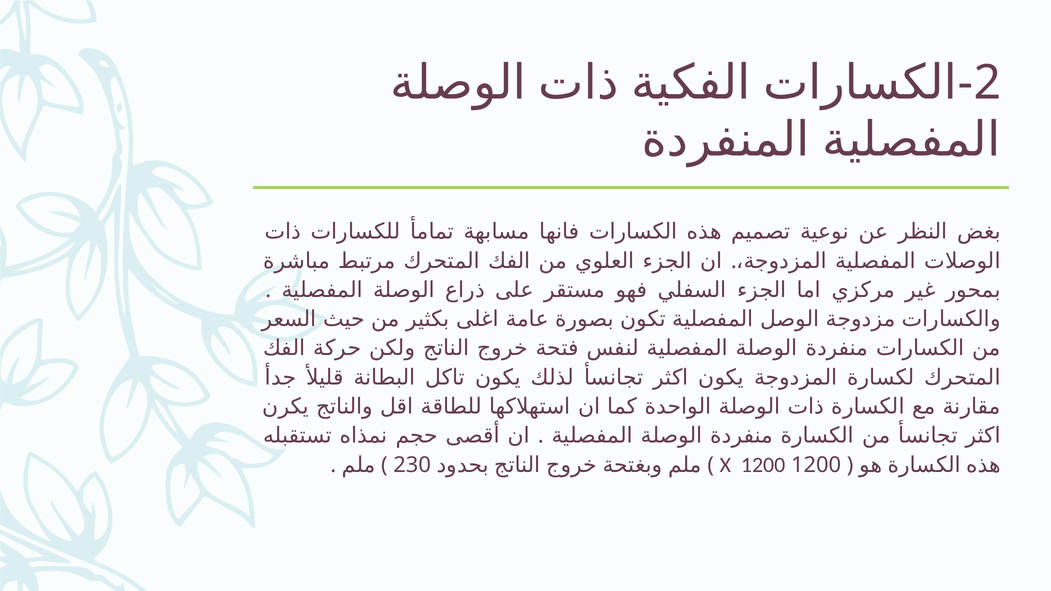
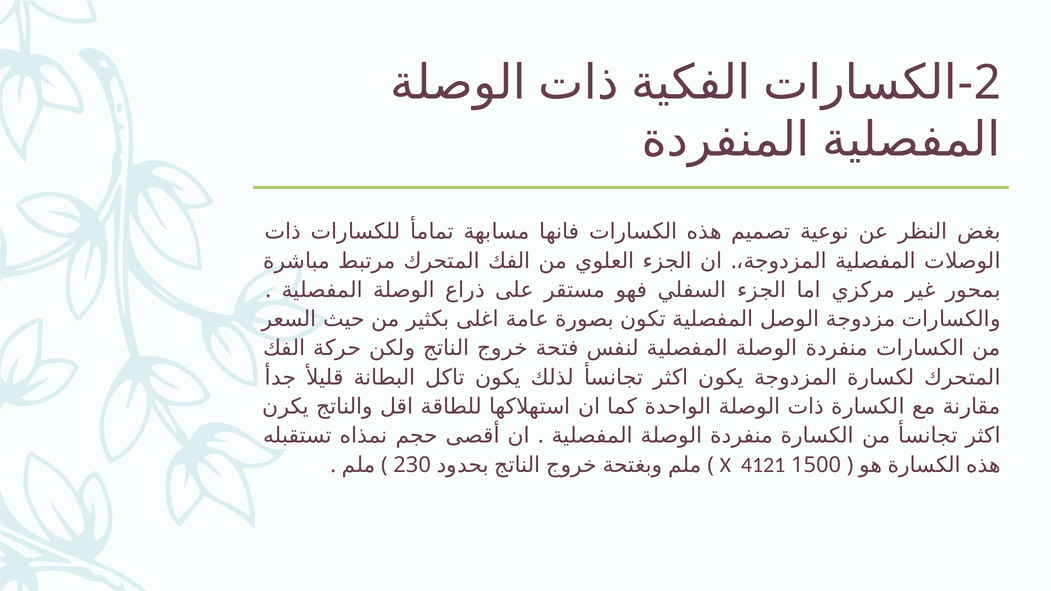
X 1200: 1200 -> 4121 (763, 465)
1200: 1200 -> 1500 (816, 465)
